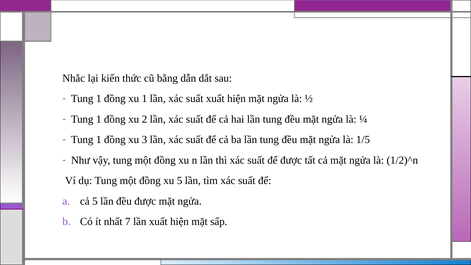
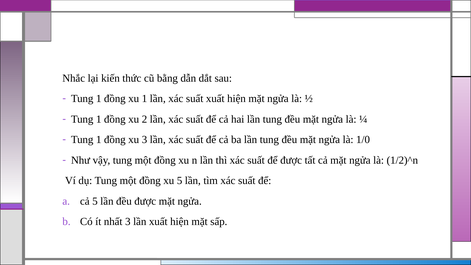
1/5: 1/5 -> 1/0 (363, 140)
nhất 7: 7 -> 3 (128, 222)
